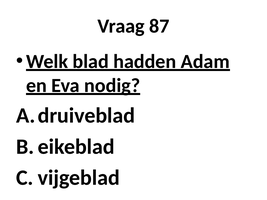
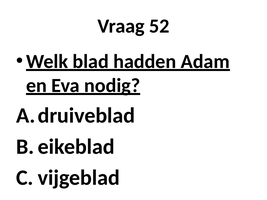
87: 87 -> 52 (159, 26)
